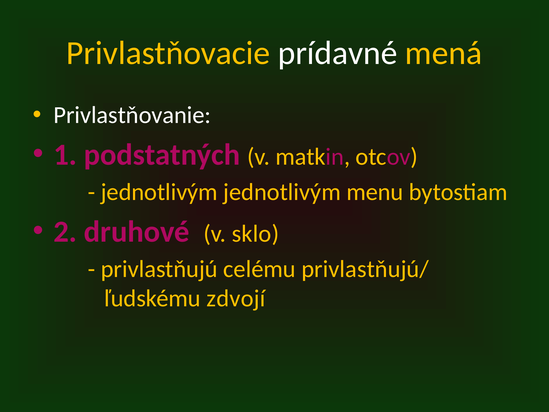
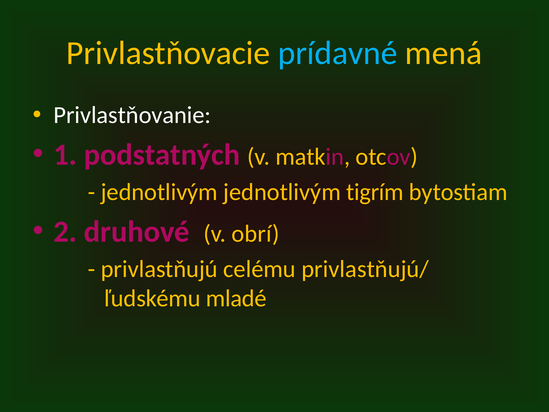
prídavné colour: white -> light blue (338, 53)
menu: menu -> tigrím (375, 192)
sklo: sklo -> obrí (255, 234)
zdvojí: zdvojí -> mladé (236, 298)
